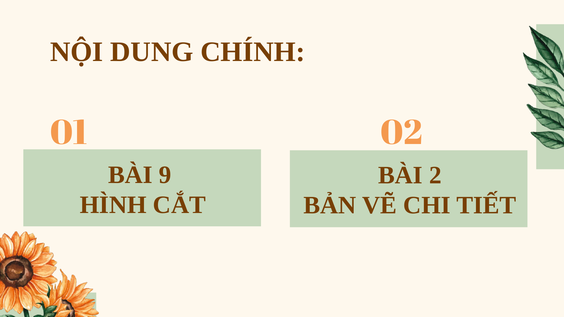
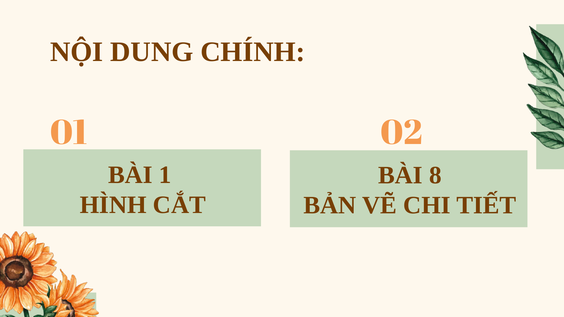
9: 9 -> 1 (165, 175)
2: 2 -> 8 (435, 175)
